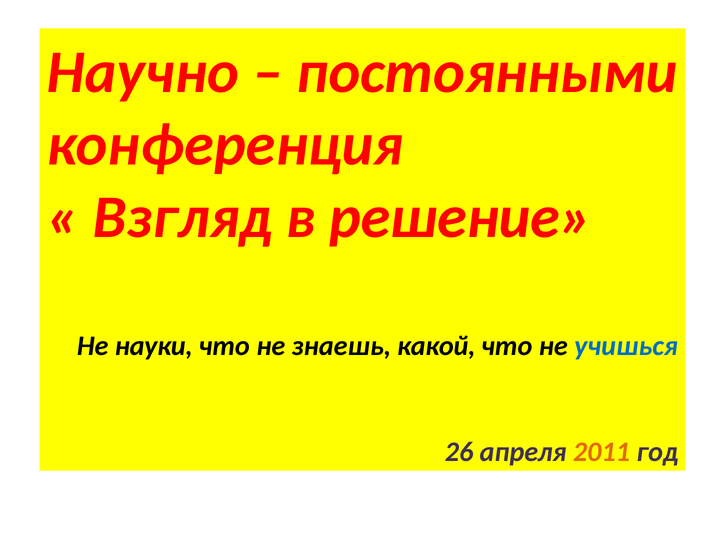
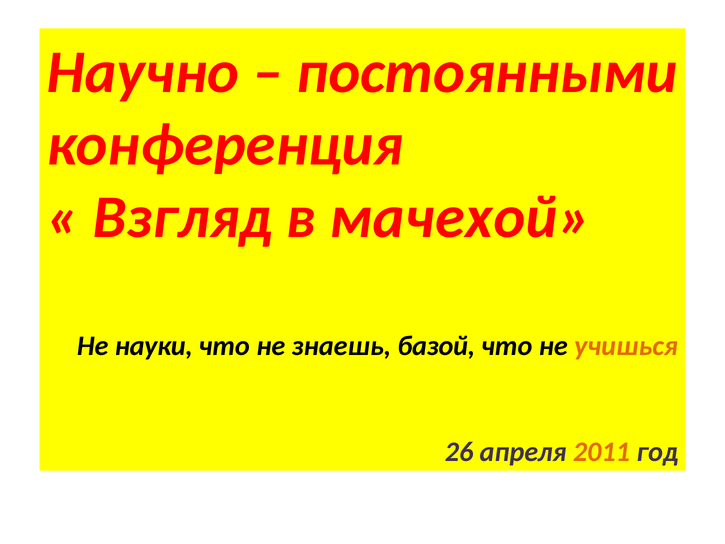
решение: решение -> мачехой (460, 217)
какой: какой -> базой (436, 346)
учишься colour: blue -> orange (626, 346)
